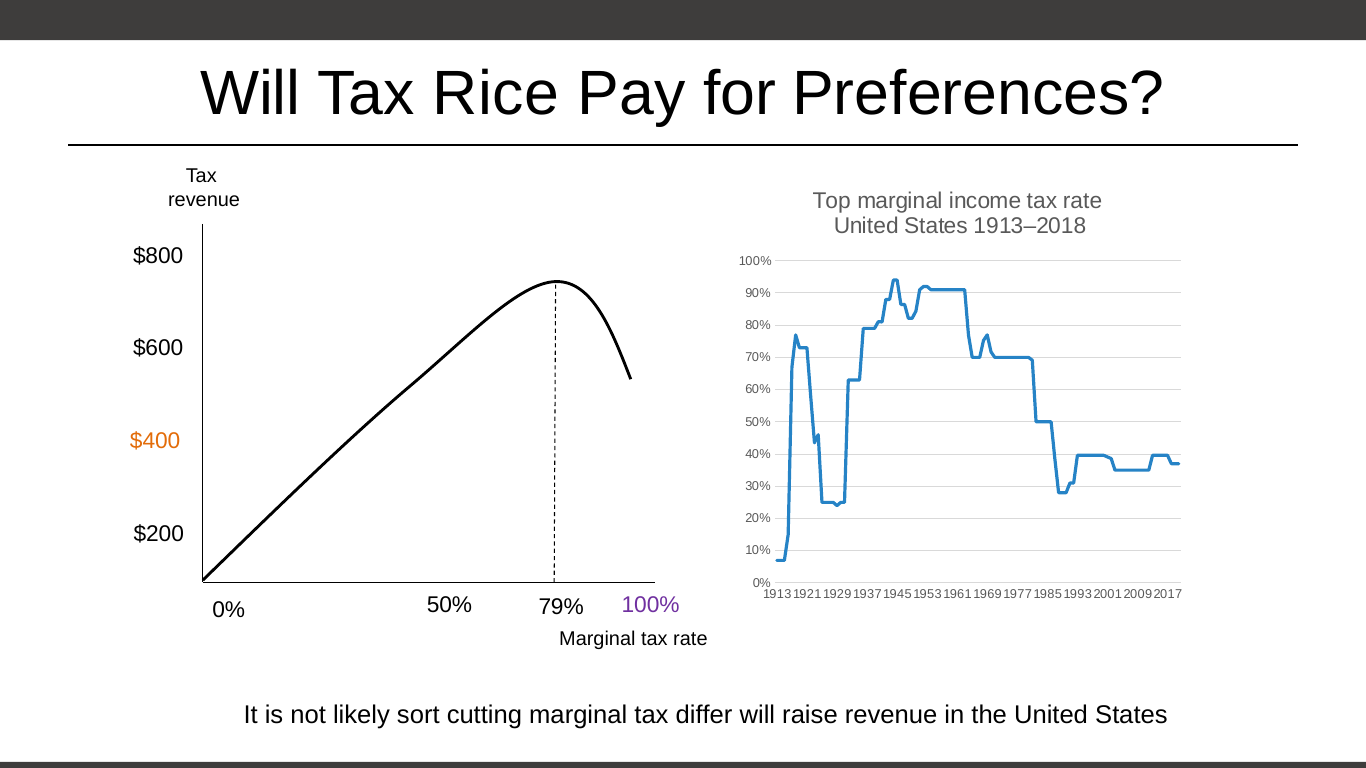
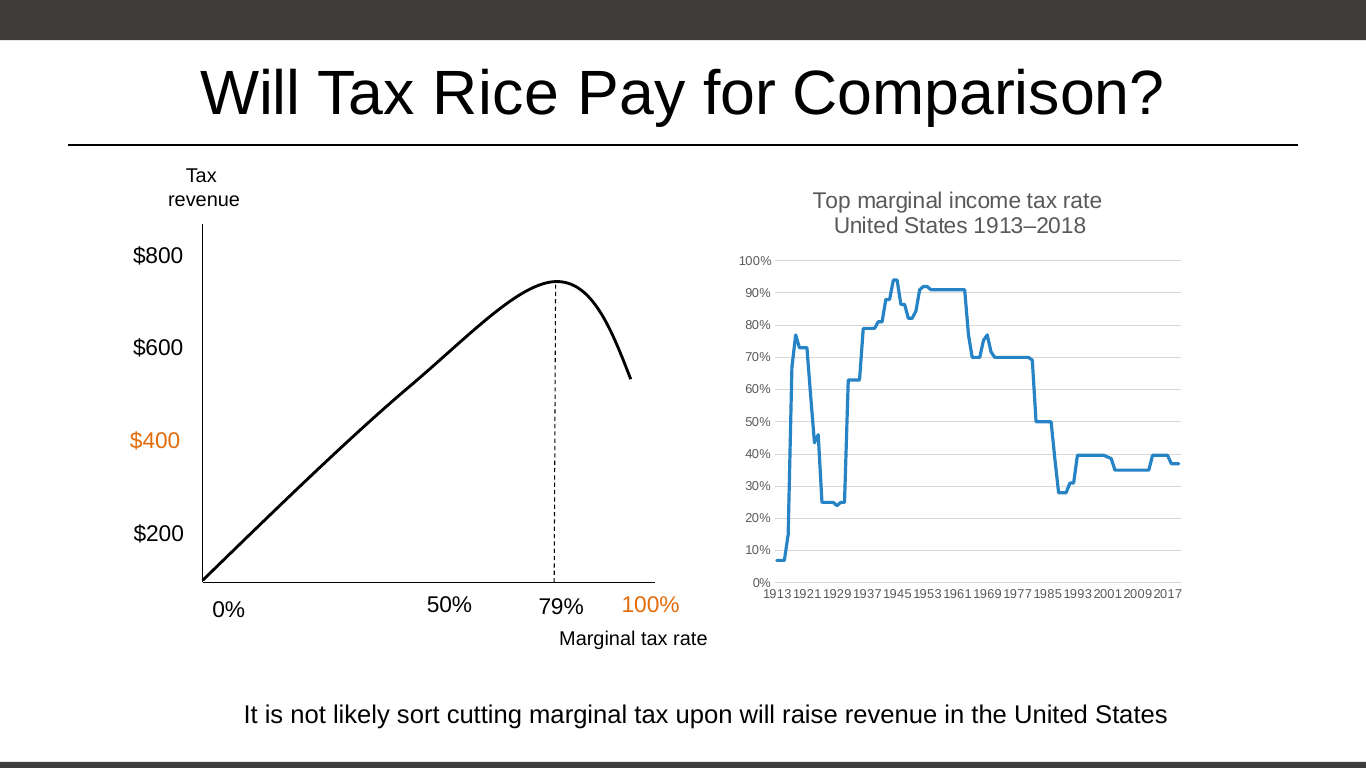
Preferences: Preferences -> Comparison (978, 94)
100% colour: purple -> orange (651, 606)
differ: differ -> upon (704, 715)
